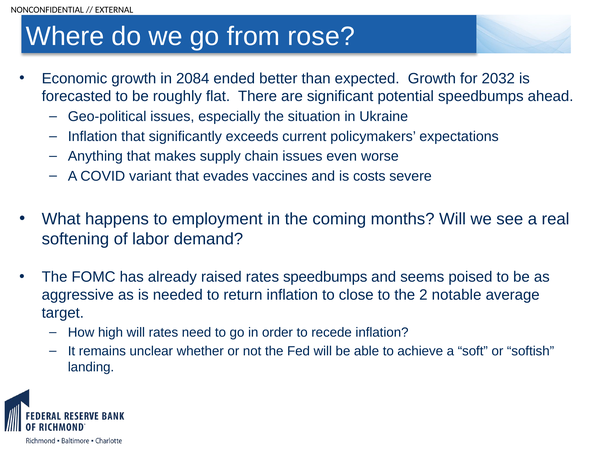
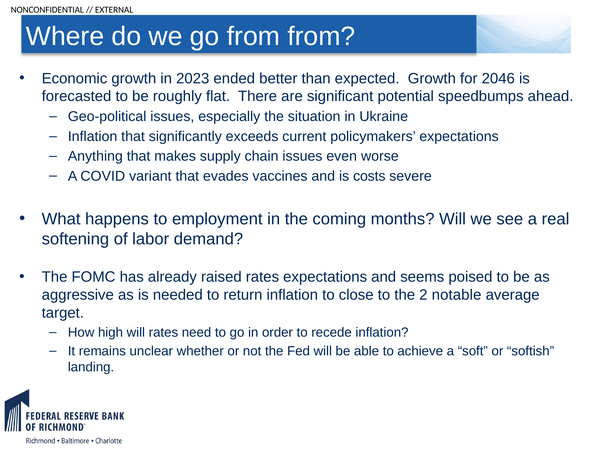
from rose: rose -> from (321, 36)
2084: 2084 -> 2023 (193, 78)
2032: 2032 -> 2046 (498, 78)
rates speedbumps: speedbumps -> expectations (325, 277)
